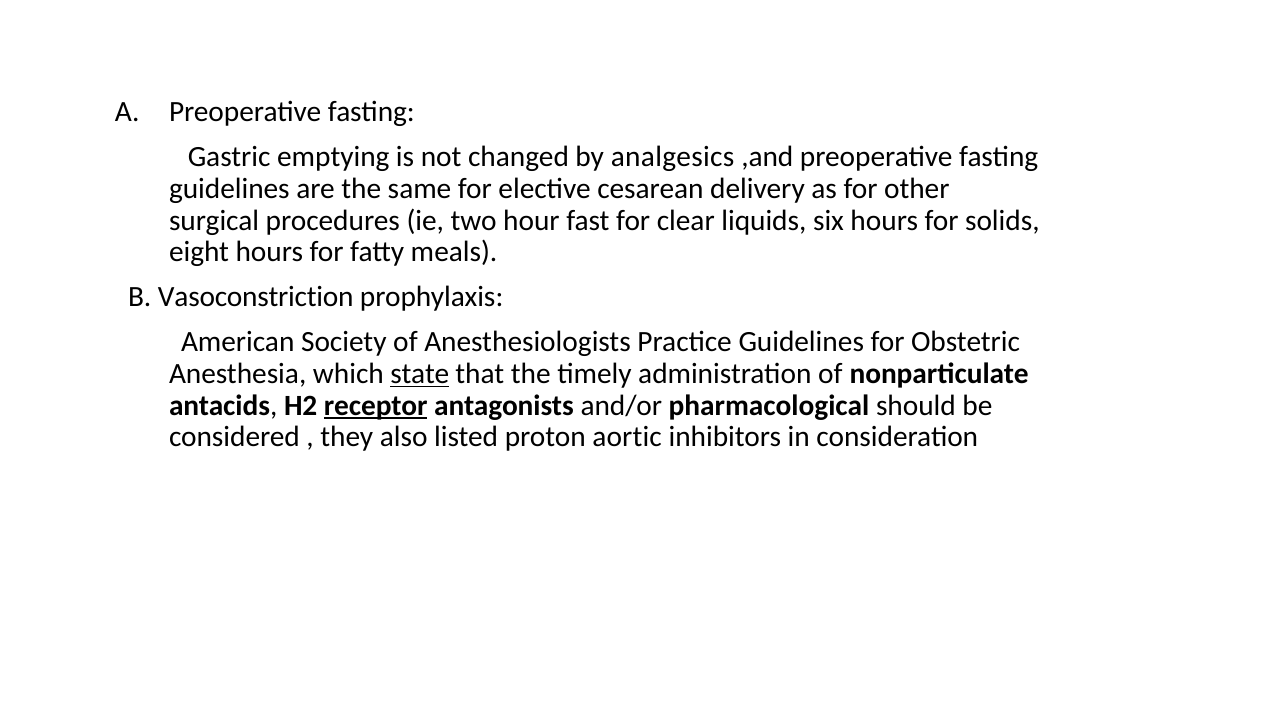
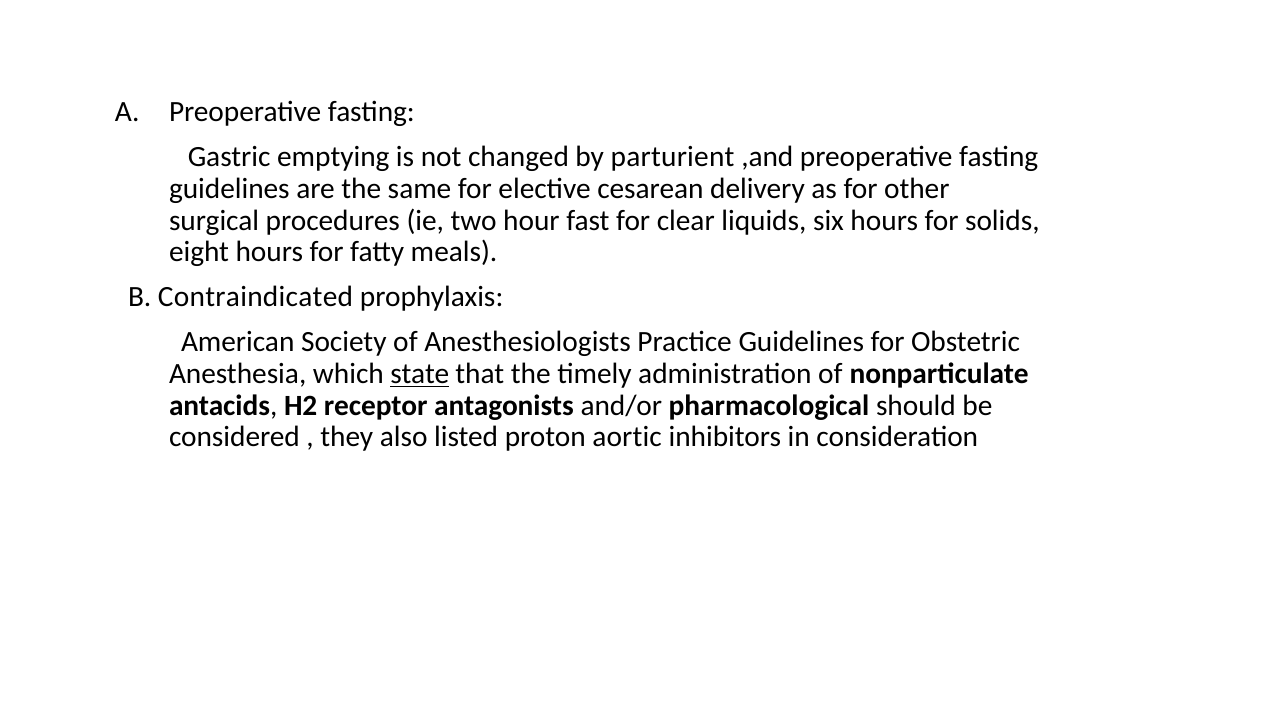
analgesics: analgesics -> parturient (673, 157)
Vasoconstriction: Vasoconstriction -> Contraindicated (256, 297)
receptor underline: present -> none (376, 406)
